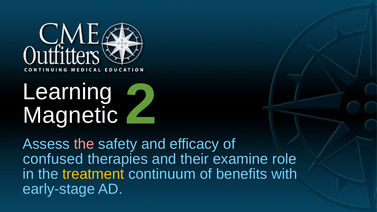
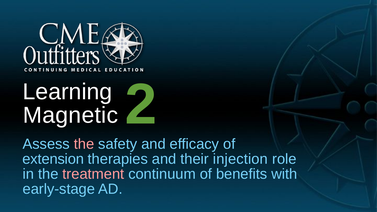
confused: confused -> extension (53, 159)
examine: examine -> injection (240, 159)
treatment colour: yellow -> pink (93, 174)
